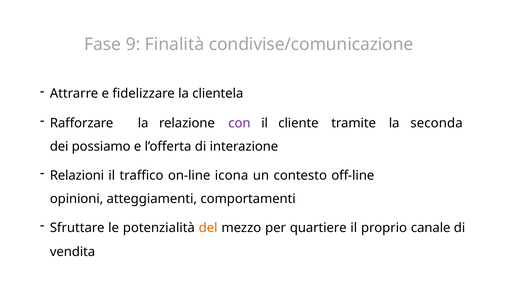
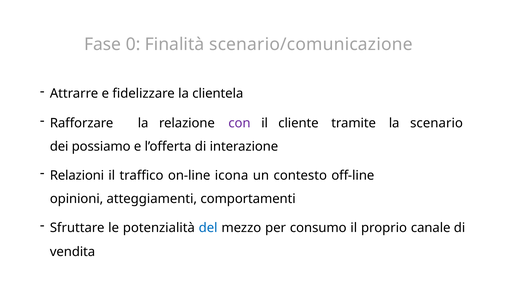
9: 9 -> 0 (133, 44)
condivise/comunicazione: condivise/comunicazione -> scenario/comunicazione (311, 44)
seconda: seconda -> scenario (437, 123)
del colour: orange -> blue (208, 228)
quartiere: quartiere -> consumo (318, 228)
